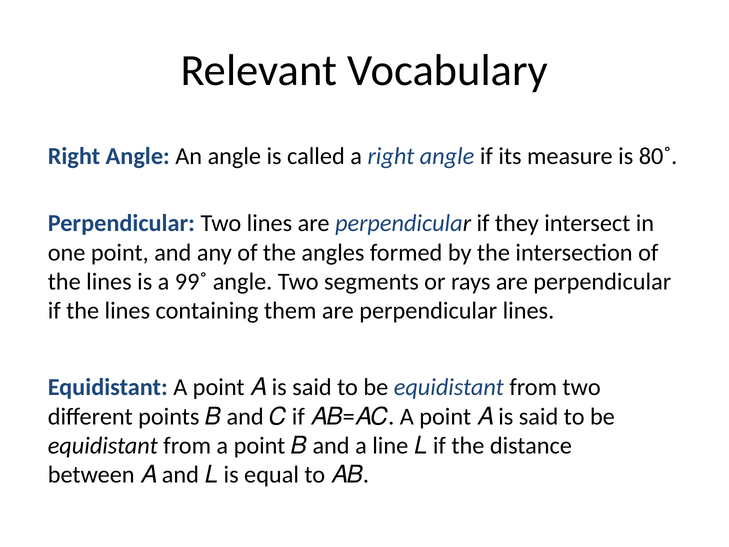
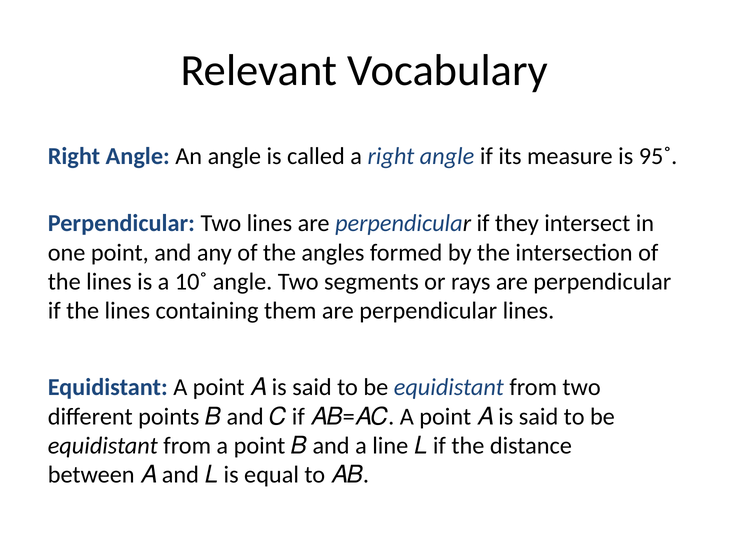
80˚: 80˚ -> 95˚ (658, 156)
99˚: 99˚ -> 10˚ (191, 282)
